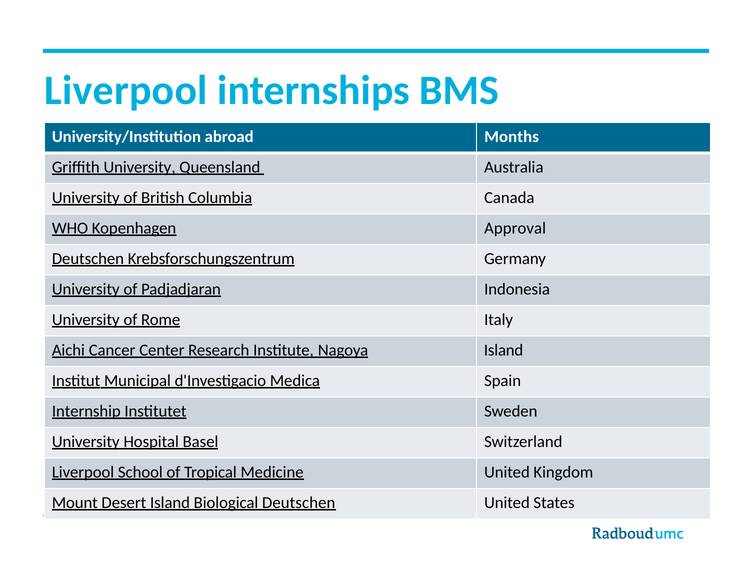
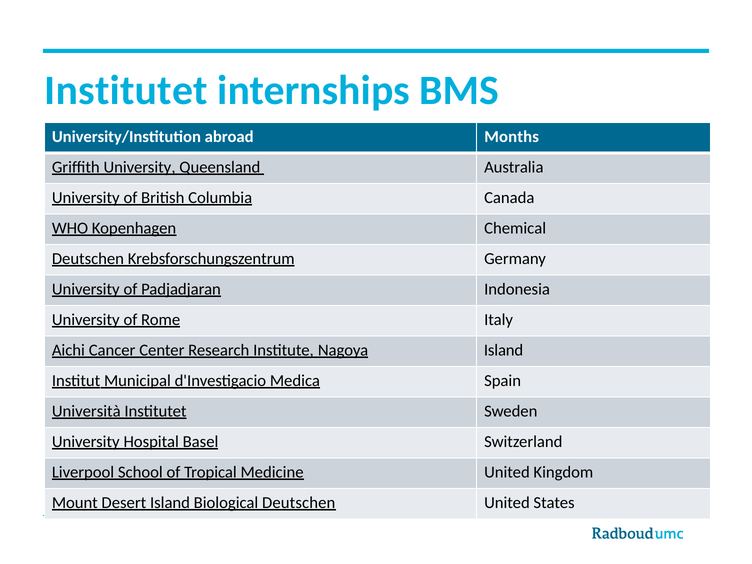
Liverpool: Liverpool -> Institutet (126, 91)
Approval: Approval -> Chemical (515, 228)
Internship: Internship -> Università (86, 411)
